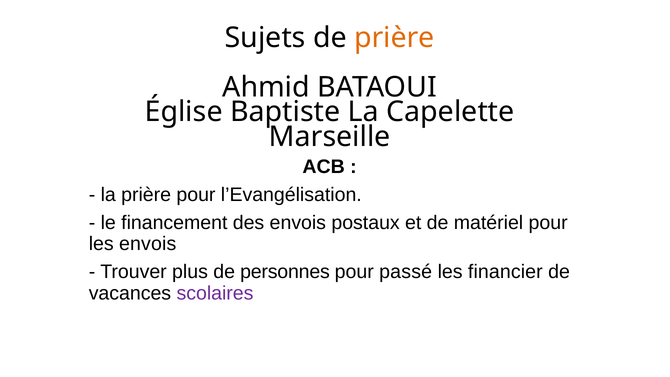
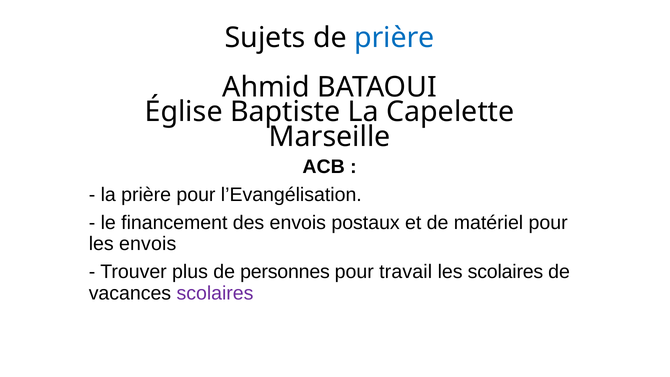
prière colour: orange -> blue (394, 38)
passé: passé -> travail (406, 272)
les financier: financier -> scolaires (505, 272)
